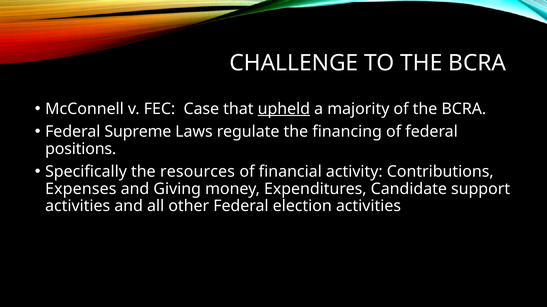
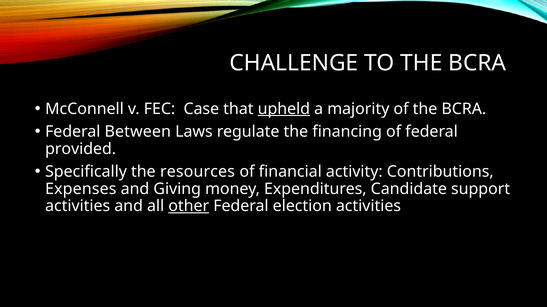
Supreme: Supreme -> Between (138, 132)
positions: positions -> provided (81, 149)
other underline: none -> present (189, 206)
